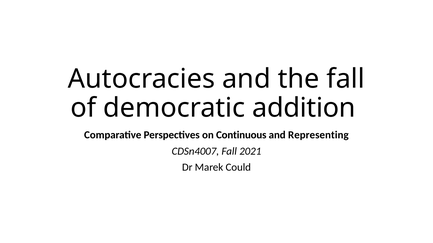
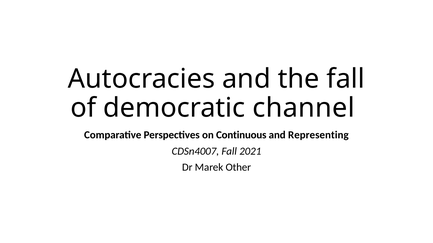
addition: addition -> channel (304, 108)
Could: Could -> Other (238, 168)
